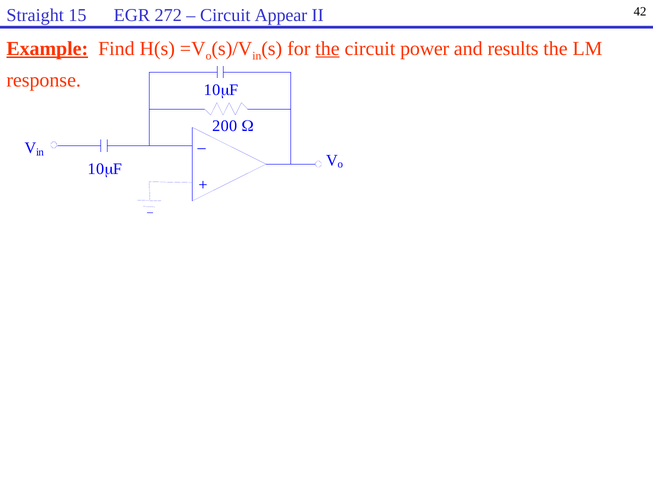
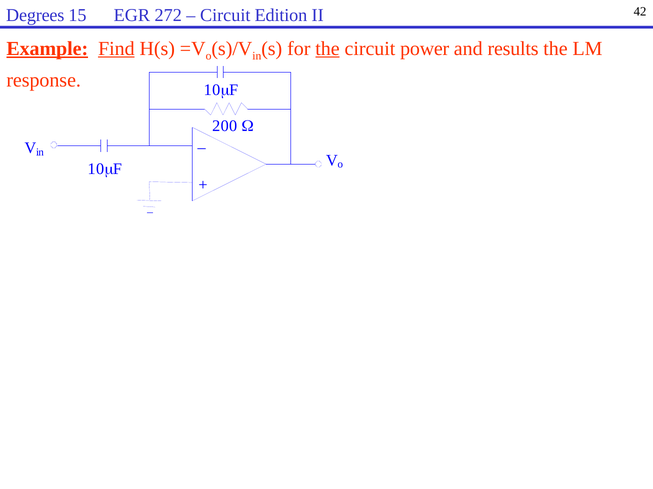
Straight: Straight -> Degrees (35, 15)
Appear: Appear -> Edition (281, 15)
Find underline: none -> present (116, 49)
